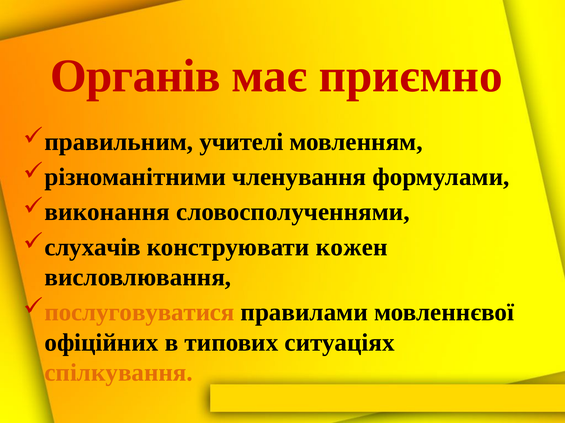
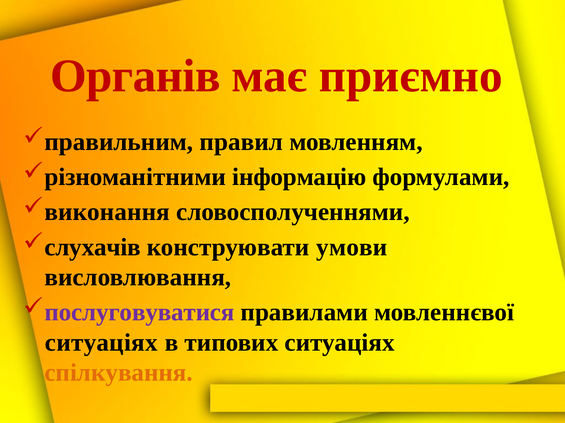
учителі: учителі -> правил (241, 142)
членування: членування -> інформацію (299, 177)
кожен: кожен -> умови (352, 248)
послуговуватися colour: orange -> purple (140, 313)
офіційних: офіційних -> ситуаціях (101, 343)
